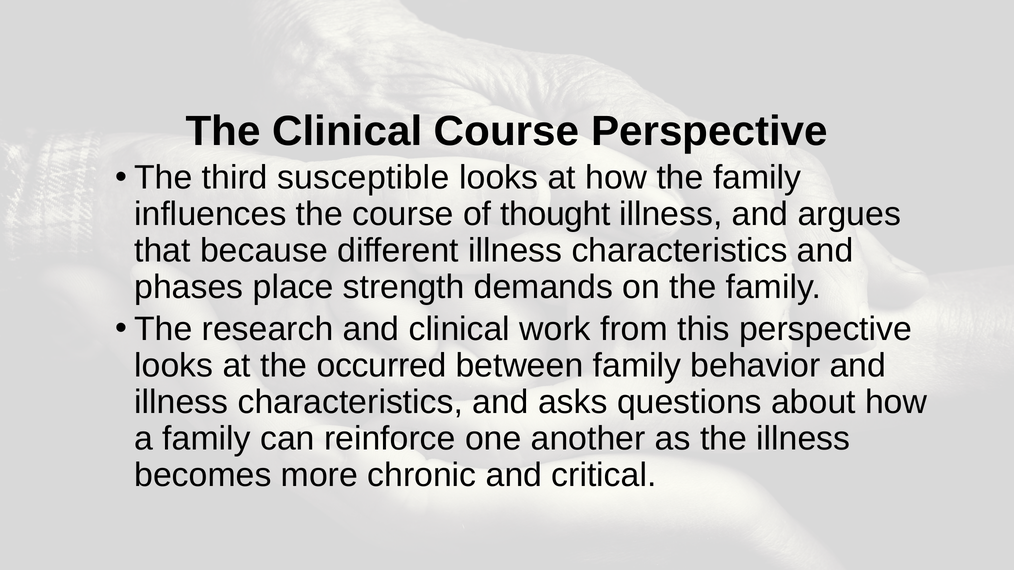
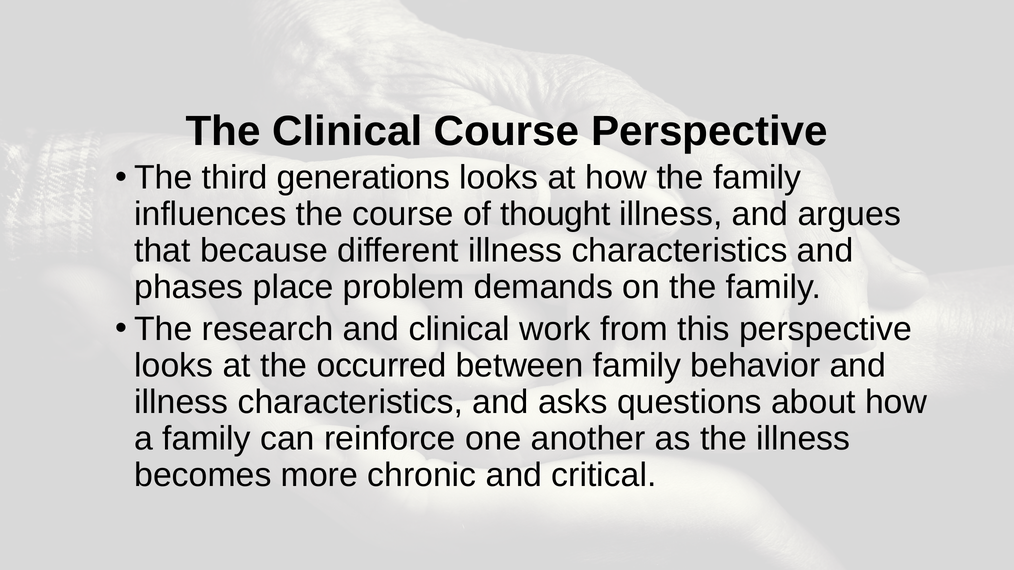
susceptible: susceptible -> generations (364, 178)
strength: strength -> problem (404, 287)
